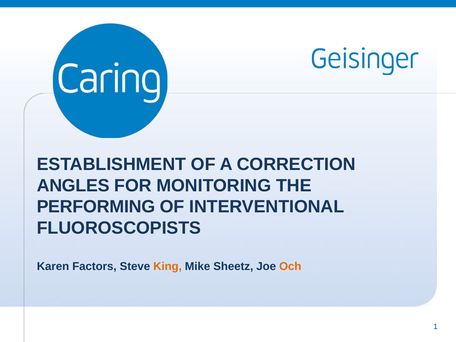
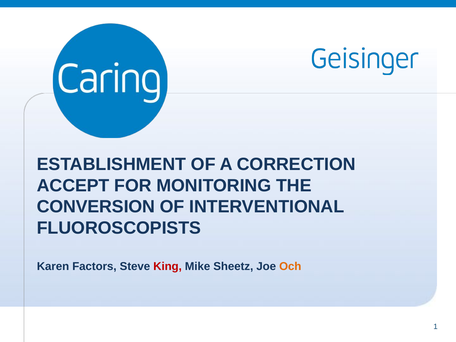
ANGLES: ANGLES -> ACCEPT (73, 186)
PERFORMING: PERFORMING -> CONVERSION (96, 207)
King colour: orange -> red (168, 266)
